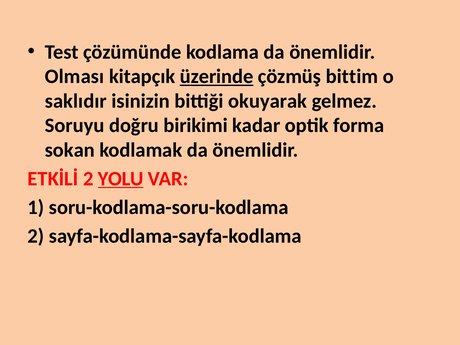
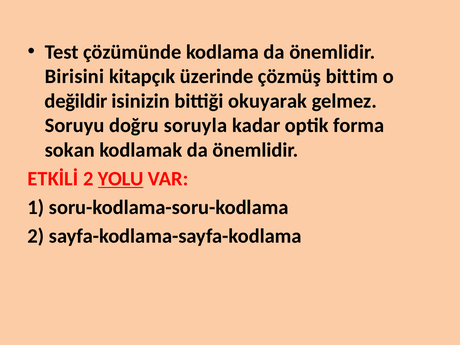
Olması: Olması -> Birisini (75, 76)
üzerinde underline: present -> none (217, 76)
saklıdır: saklıdır -> değildir (76, 101)
birikimi: birikimi -> soruyla (195, 126)
